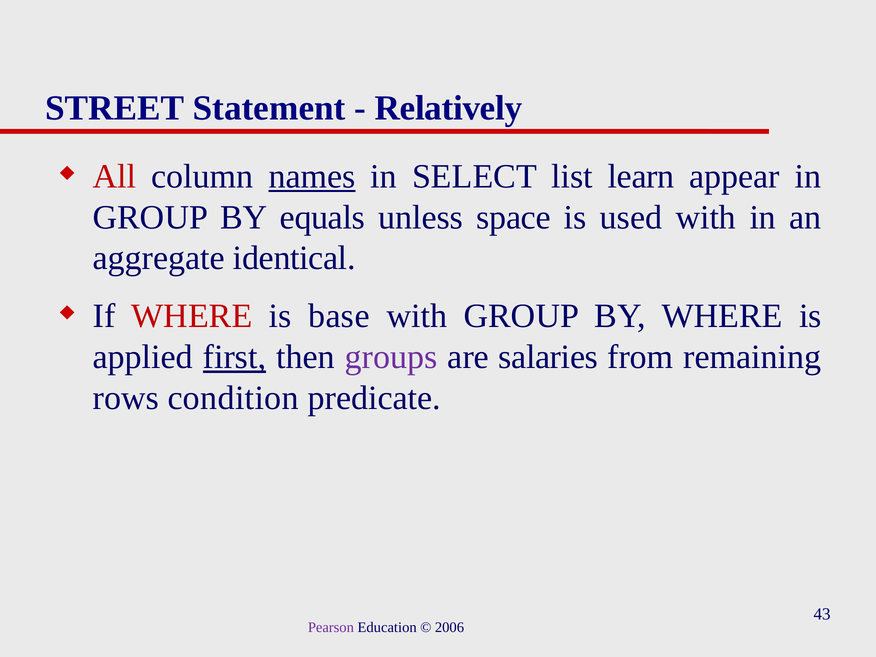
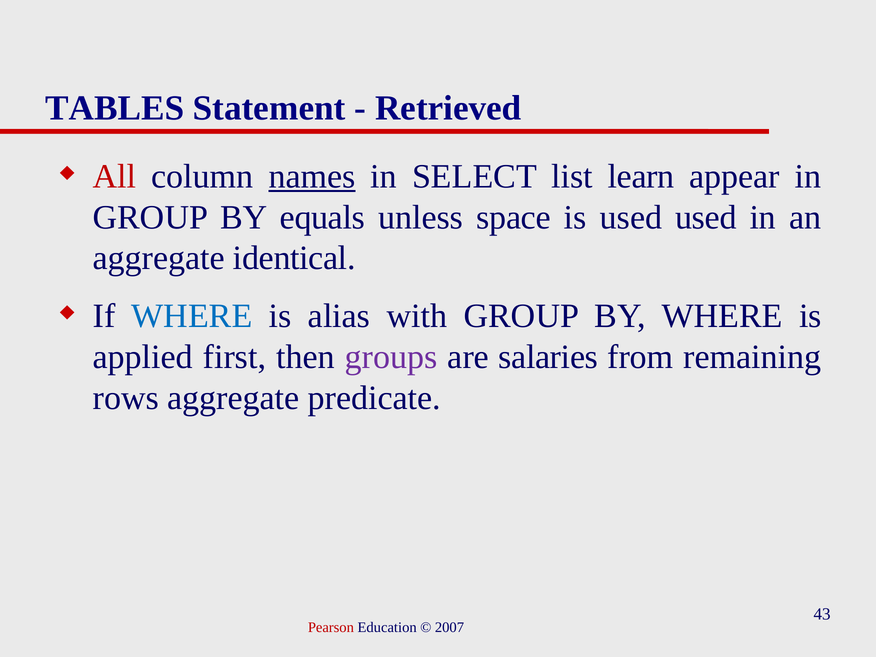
STREET: STREET -> TABLES (115, 108)
Relatively: Relatively -> Retrieved (448, 108)
used with: with -> used (706, 217)
WHERE colour: red -> blue (192, 316)
base: base -> alias (339, 316)
first underline: present -> none (235, 357)
rows condition: condition -> aggregate (233, 398)
Pearson colour: purple -> red (331, 627)
2006: 2006 -> 2007 (449, 627)
